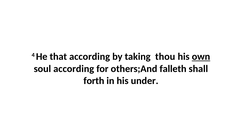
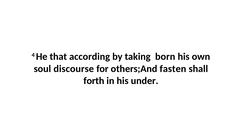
thou: thou -> born (165, 57)
own underline: present -> none (201, 57)
soul according: according -> discourse (74, 69)
falleth: falleth -> fasten (173, 69)
